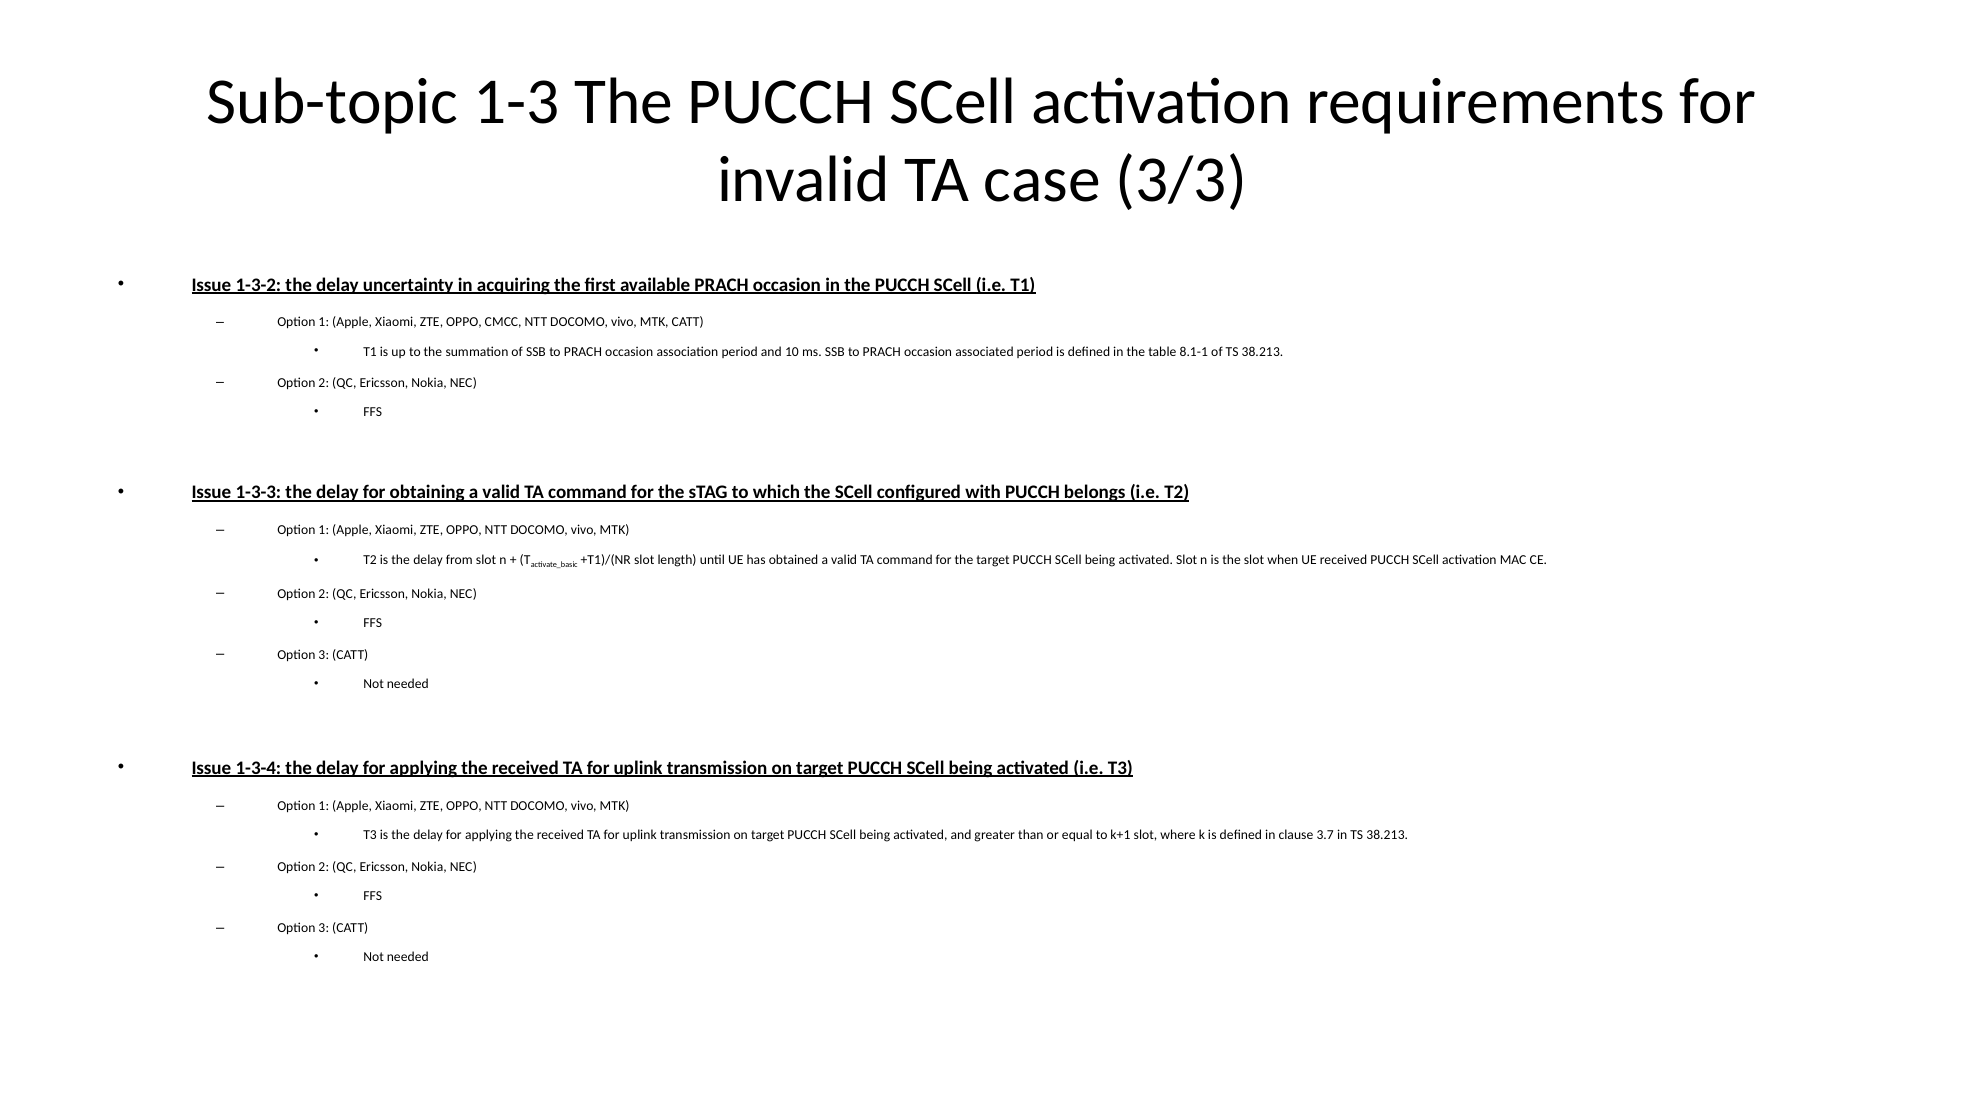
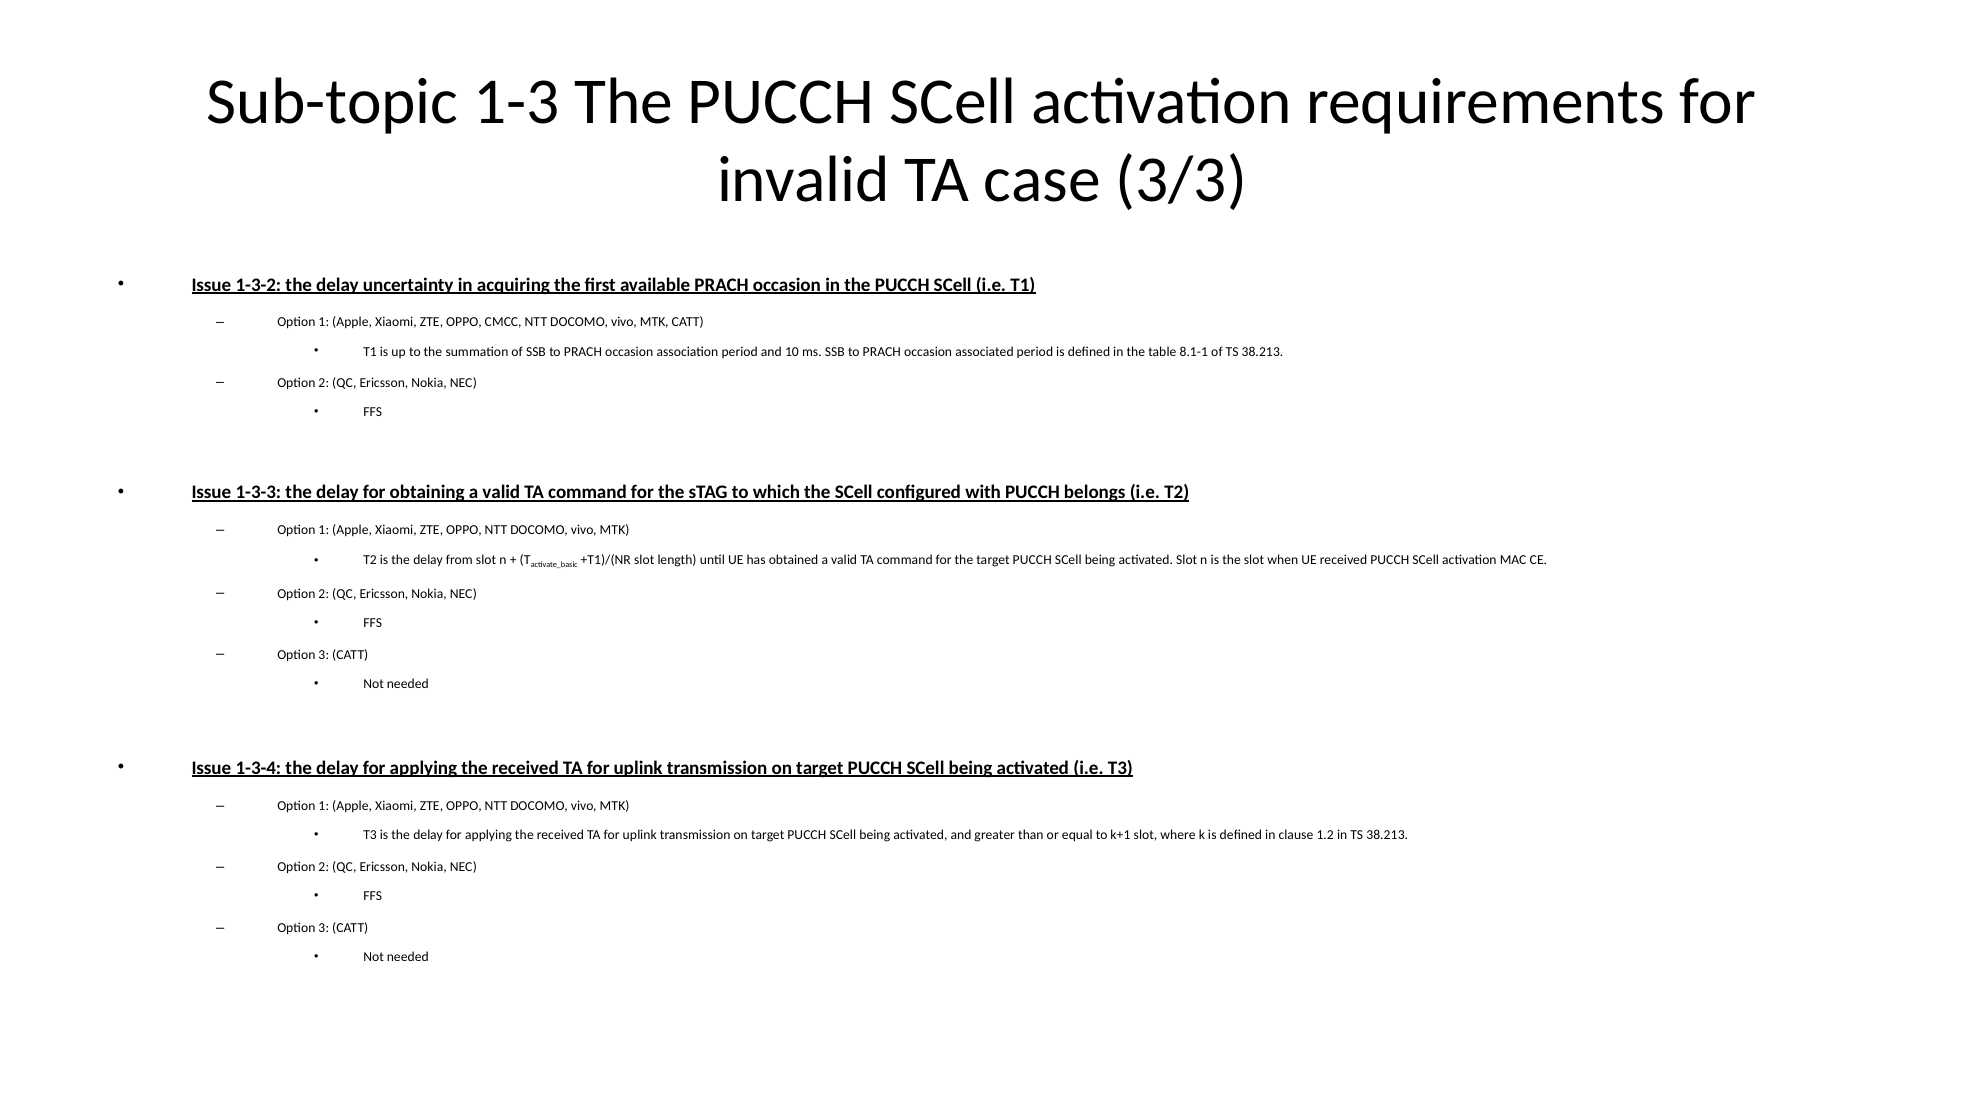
3.7: 3.7 -> 1.2 (1325, 835)
